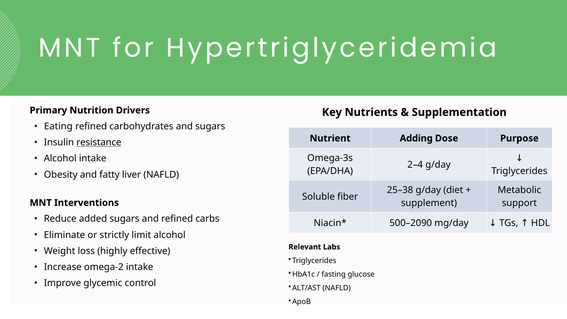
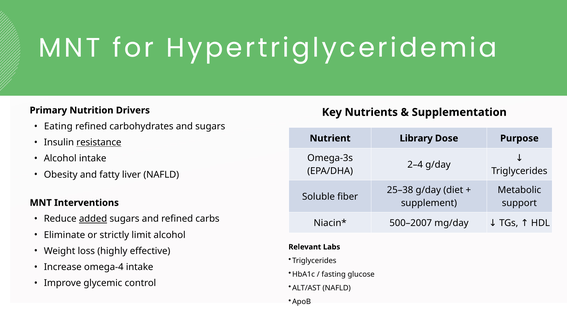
Adding: Adding -> Library (416, 138)
added underline: none -> present (93, 219)
500–2090: 500–2090 -> 500–2007 (411, 223)
omega-2: omega-2 -> omega-4 (104, 267)
